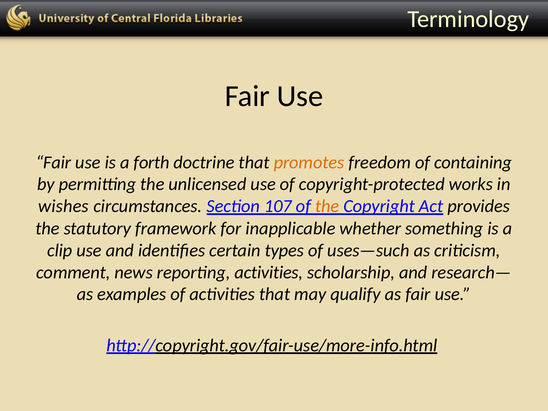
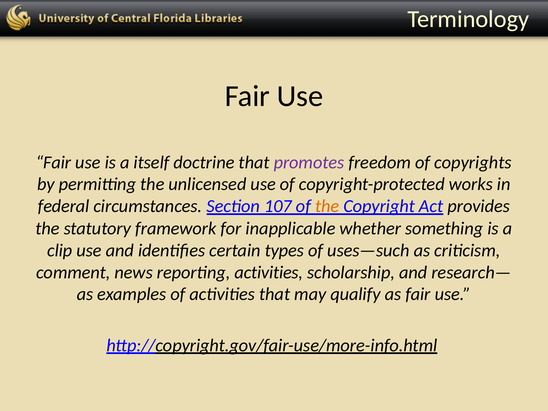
forth: forth -> itself (152, 162)
promotes colour: orange -> purple (309, 162)
containing: containing -> copyrights (473, 162)
wishes: wishes -> federal (64, 206)
